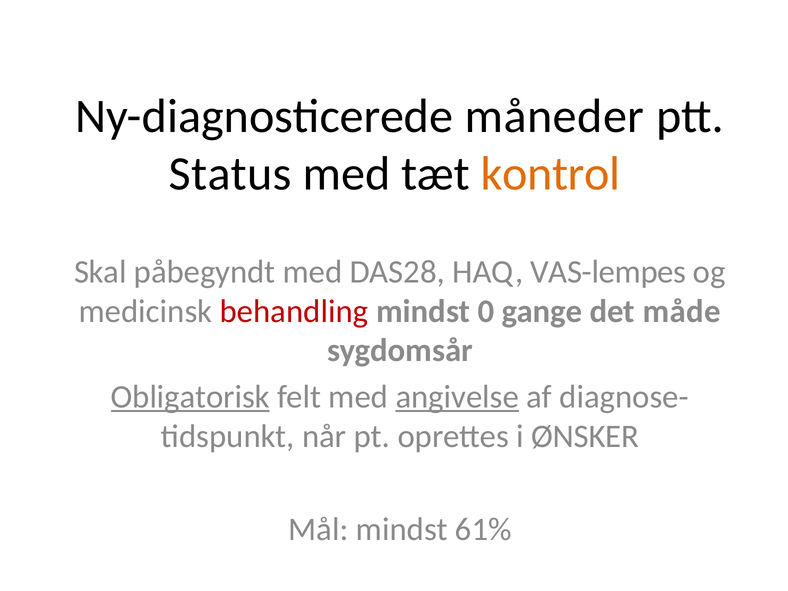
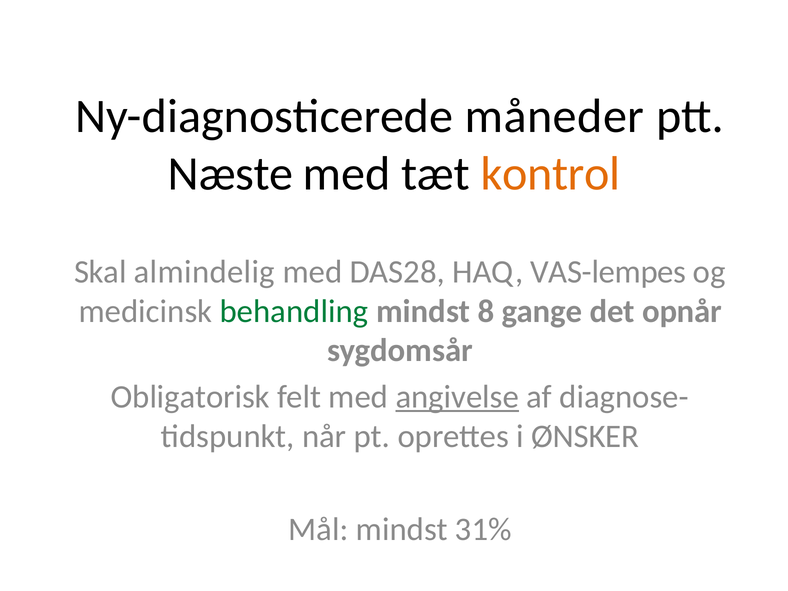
Status: Status -> Næste (231, 174)
påbegyndt: påbegyndt -> almindelig (204, 272)
behandling colour: red -> green (294, 311)
0: 0 -> 8 (486, 311)
måde: måde -> opnår (682, 311)
Obligatorisk underline: present -> none (190, 397)
61%: 61% -> 31% (483, 529)
